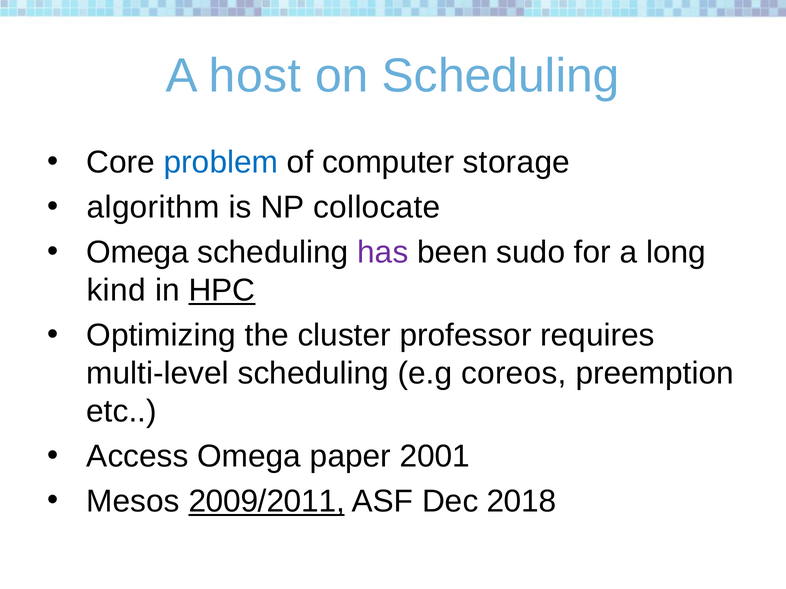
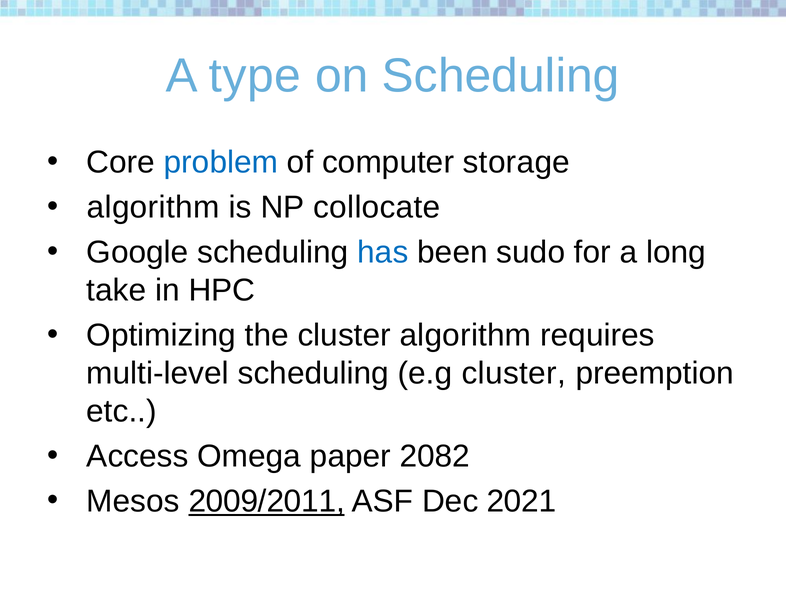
host: host -> type (255, 76)
Omega: Omega -> Google (137, 253)
has colour: purple -> blue (383, 253)
kind: kind -> take (116, 291)
HPC underline: present -> none (222, 291)
cluster professor: professor -> algorithm (466, 336)
e.g coreos: coreos -> cluster (514, 374)
2001: 2001 -> 2082 (435, 457)
2018: 2018 -> 2021 (521, 502)
